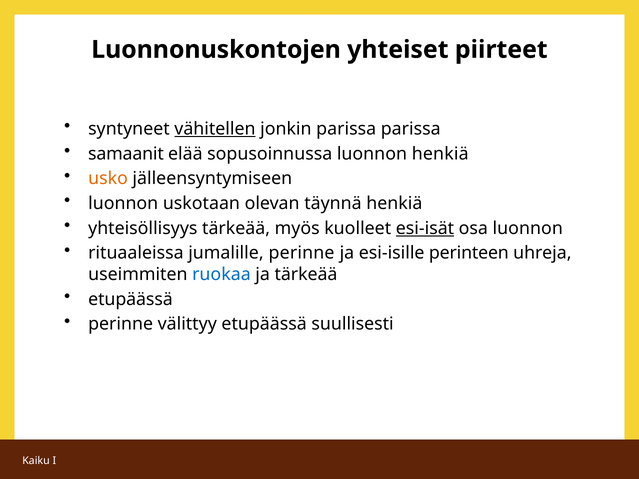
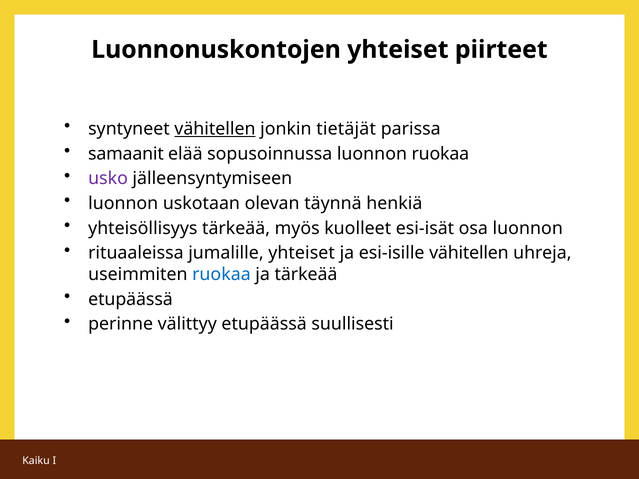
jonkin parissa: parissa -> tietäjät (346, 129)
luonnon henkiä: henkiä -> ruokaa (440, 154)
usko colour: orange -> purple (108, 179)
esi-isät underline: present -> none (425, 228)
jumalille perinne: perinne -> yhteiset (302, 253)
esi-isille perinteen: perinteen -> vähitellen (469, 253)
